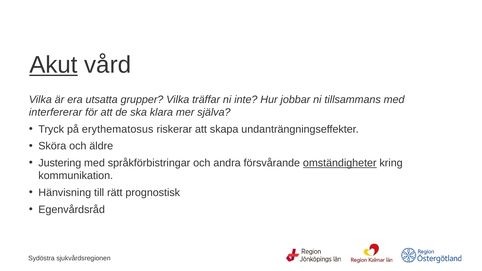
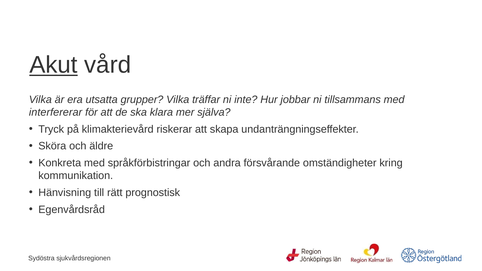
erythematosus: erythematosus -> klimakterievård (118, 129)
Justering: Justering -> Konkreta (60, 163)
omständigheter underline: present -> none (340, 163)
